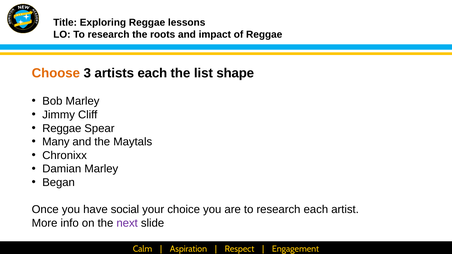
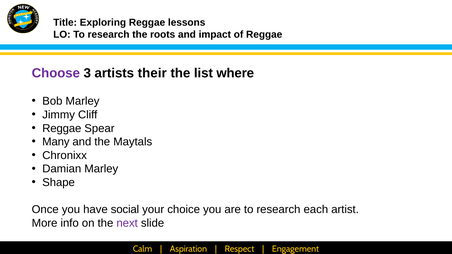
Choose colour: orange -> purple (56, 73)
artists each: each -> their (152, 73)
shape: shape -> where (235, 73)
Began: Began -> Shape (59, 183)
